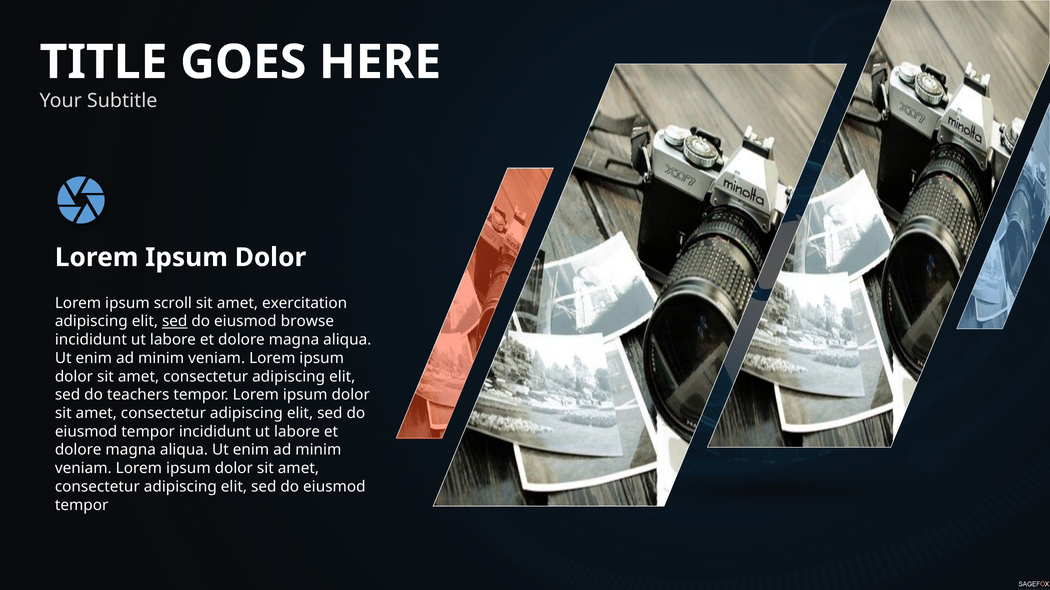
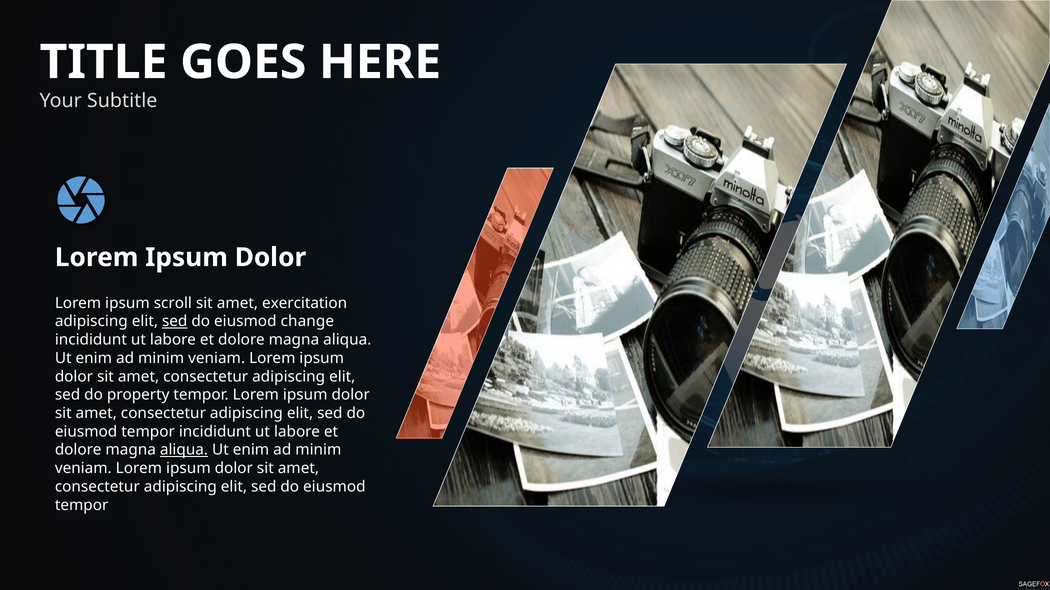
browse: browse -> change (307, 322)
teachers: teachers -> property (138, 395)
aliqua underline: none -> present (184, 450)
